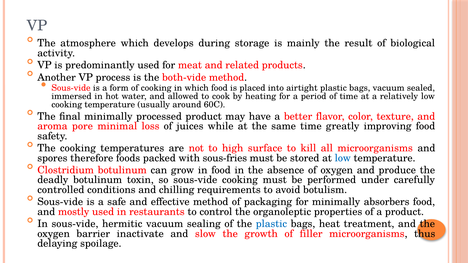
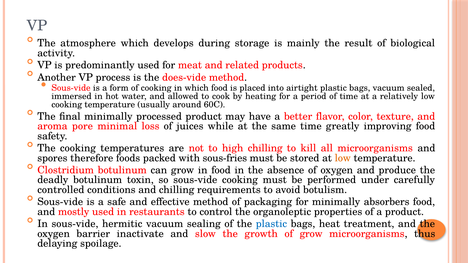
both-vide: both-vide -> does-vide (184, 77)
high surface: surface -> chilling (265, 148)
low colour: blue -> orange (343, 158)
of filler: filler -> grow (311, 234)
